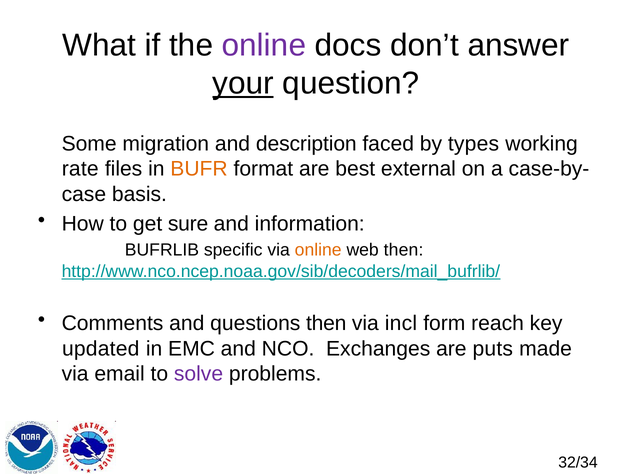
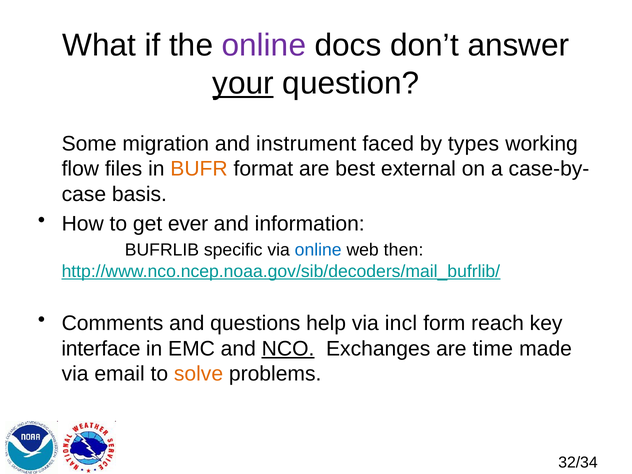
description: description -> instrument (306, 144)
rate: rate -> flow (80, 169)
sure: sure -> ever (188, 224)
online colour: orange -> blue (318, 250)
questions then: then -> help (326, 323)
updated: updated -> interface (101, 349)
NCO underline: none -> present (288, 349)
puts: puts -> time (493, 349)
solve colour: purple -> orange (199, 374)
